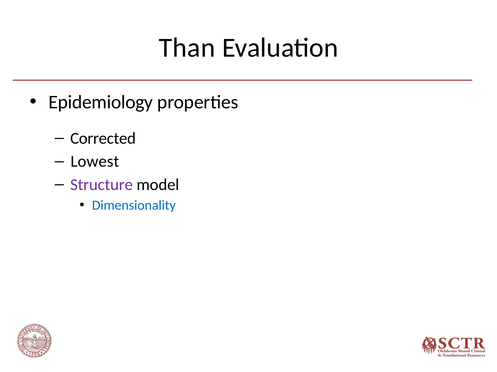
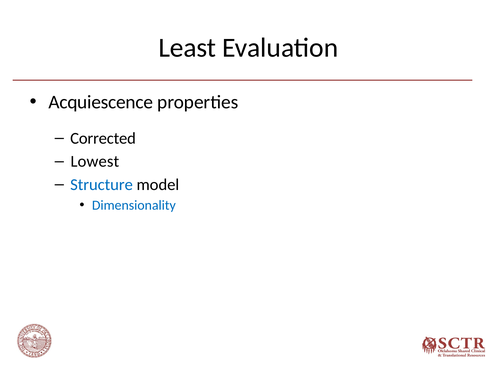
Than: Than -> Least (187, 48)
Epidemiology: Epidemiology -> Acquiescence (101, 102)
Structure colour: purple -> blue (102, 185)
